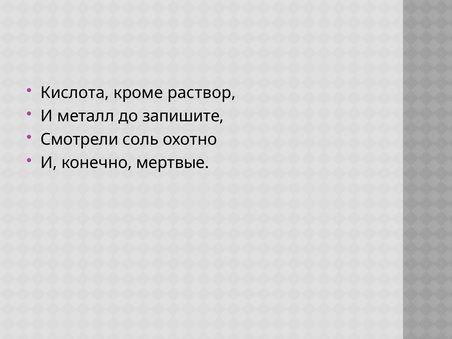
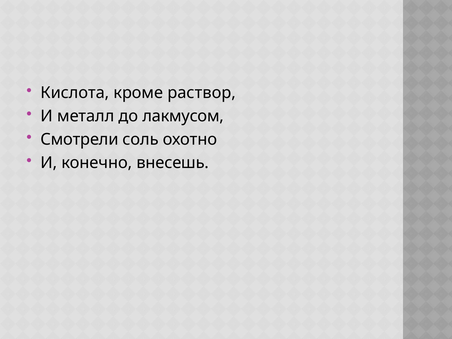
запишите: запишите -> лакмусом (183, 116)
мертвые: мертвые -> внесешь (173, 163)
